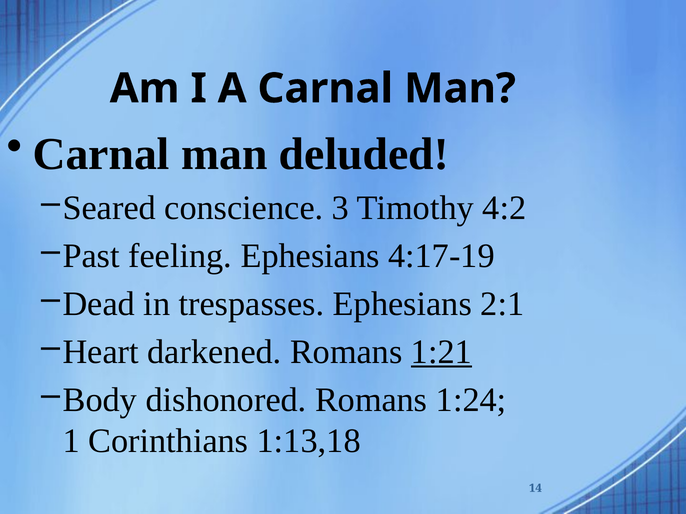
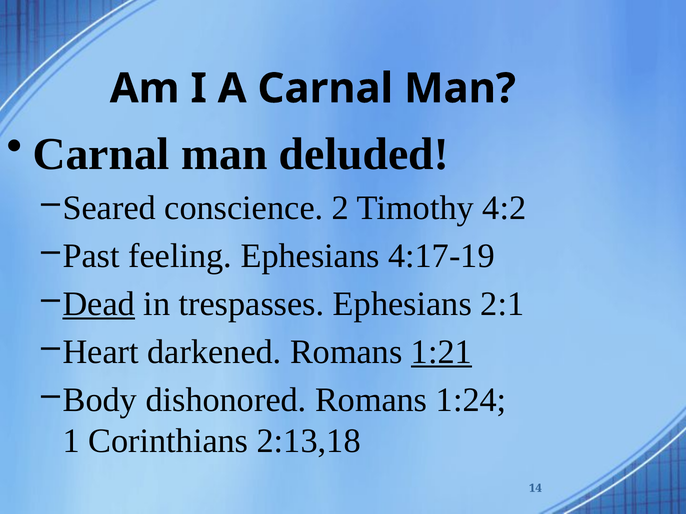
3: 3 -> 2 (341, 208)
Dead underline: none -> present (99, 304)
1:13,18: 1:13,18 -> 2:13,18 (309, 441)
